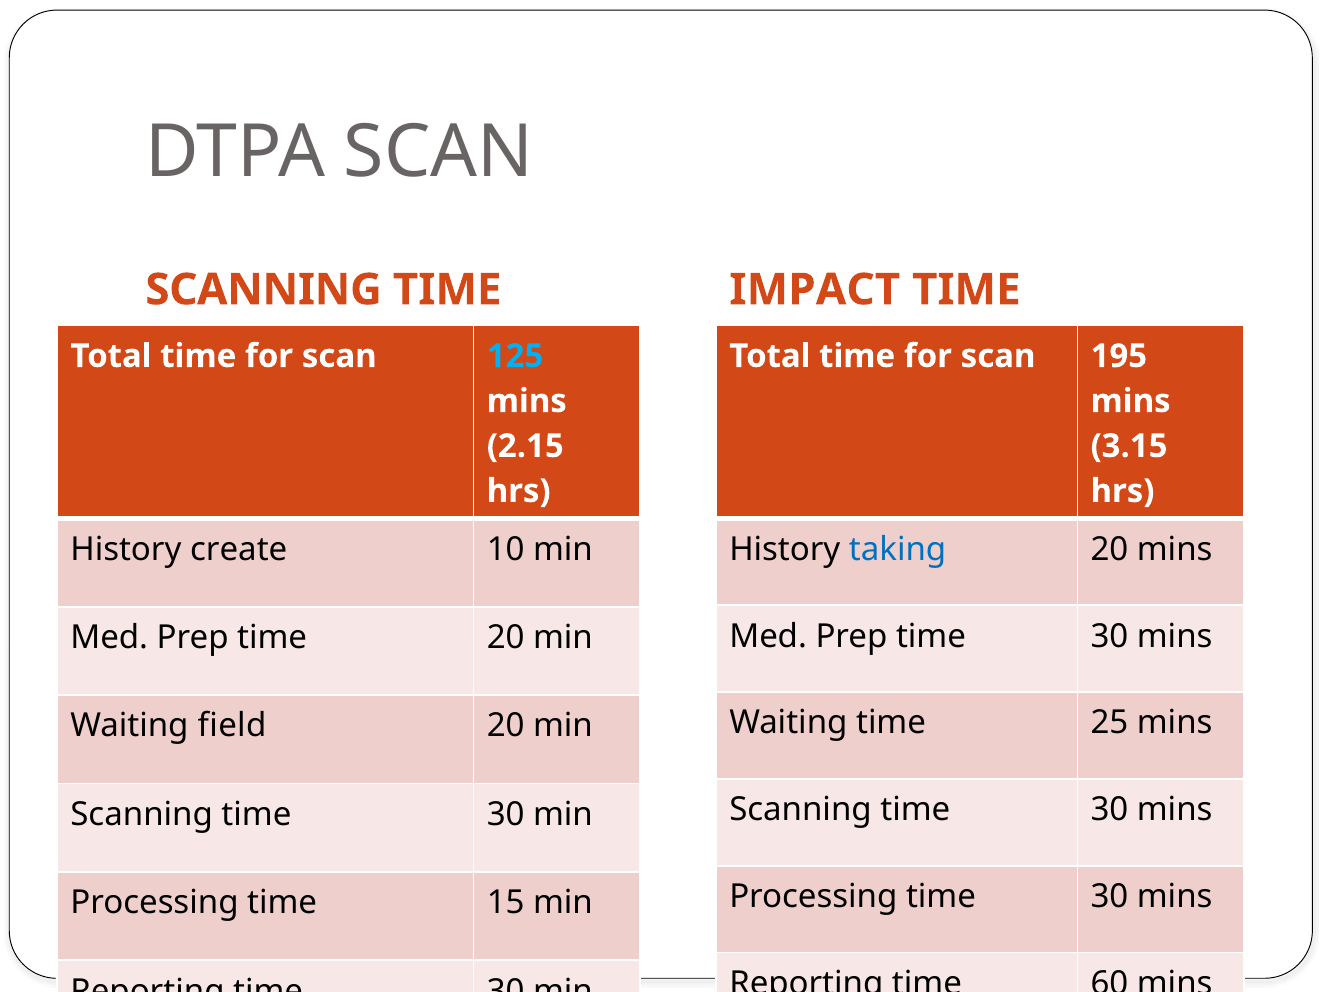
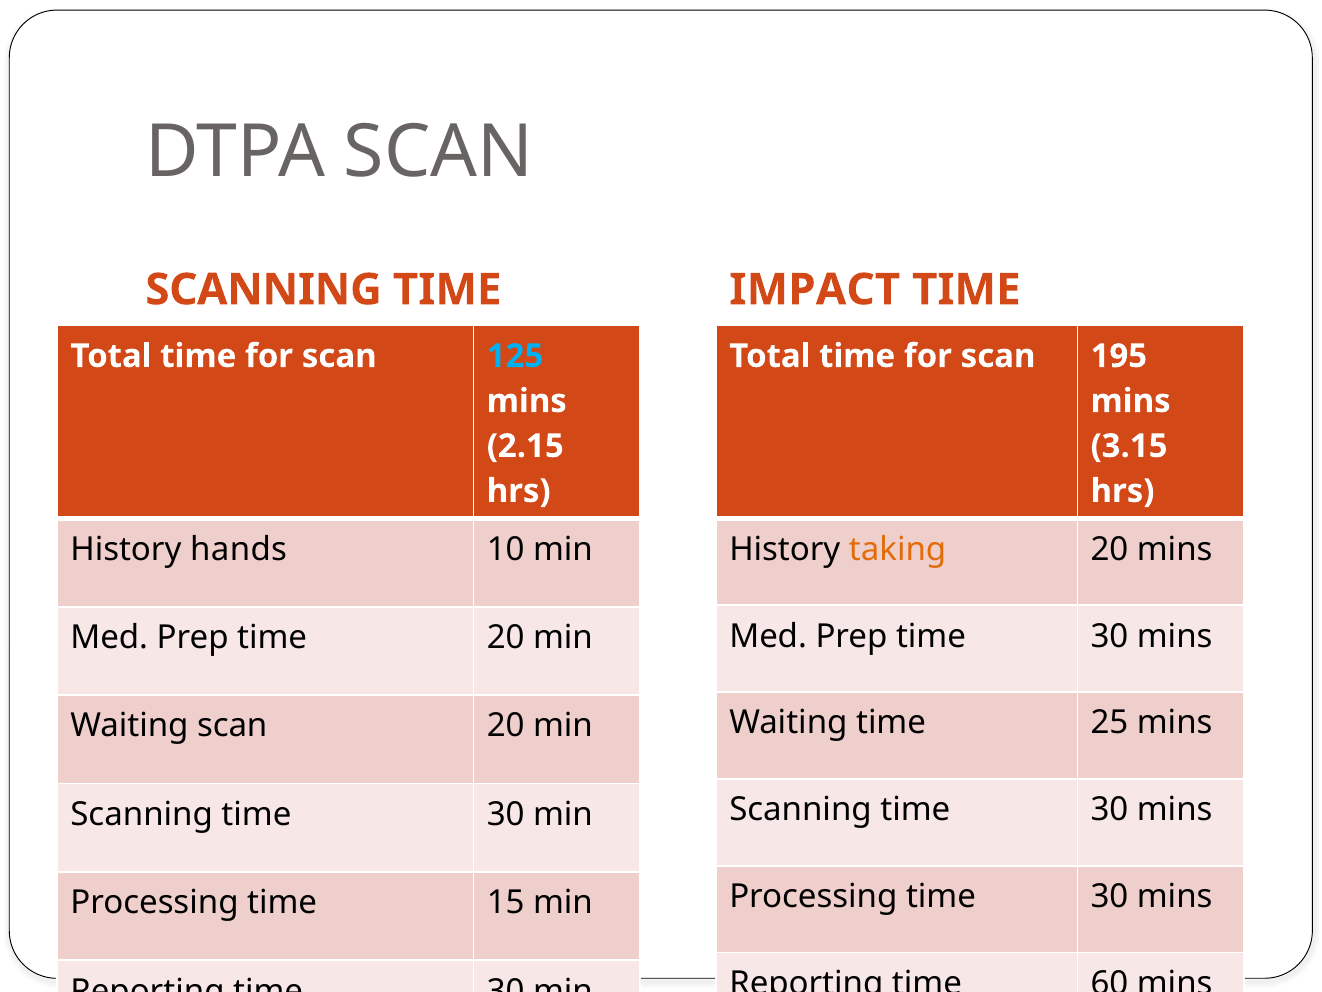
create: create -> hands (239, 549)
taking colour: blue -> orange (898, 549)
Waiting field: field -> scan (232, 726)
